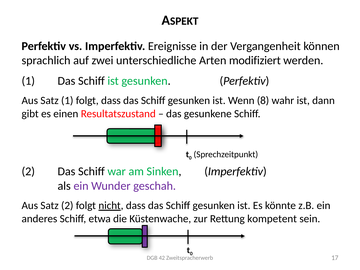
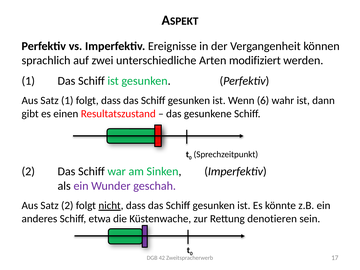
8: 8 -> 6 (263, 101)
kompetent: kompetent -> denotieren (272, 219)
